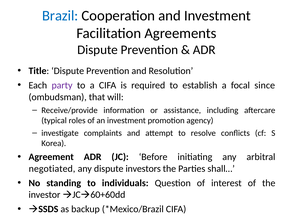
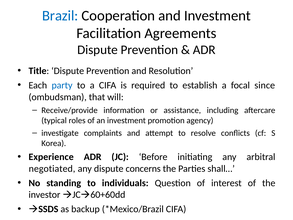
party colour: purple -> blue (62, 85)
Agreement: Agreement -> Experience (51, 157)
investors: investors -> concerns (143, 169)
